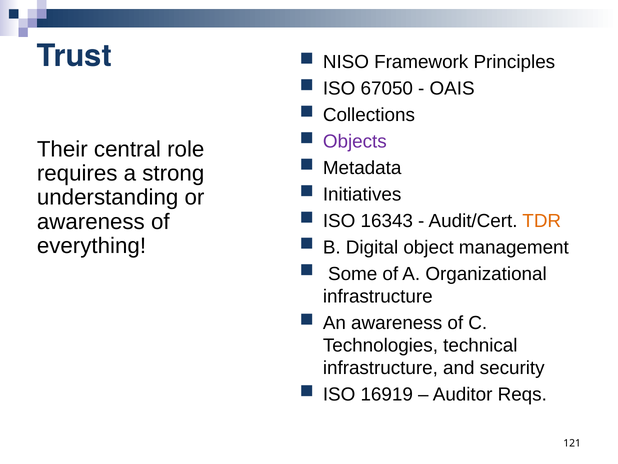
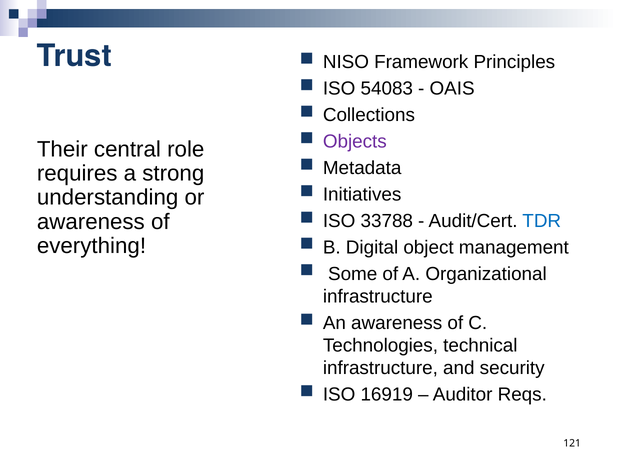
67050: 67050 -> 54083 (387, 89)
16343: 16343 -> 33788 (387, 221)
TDR colour: orange -> blue (542, 221)
